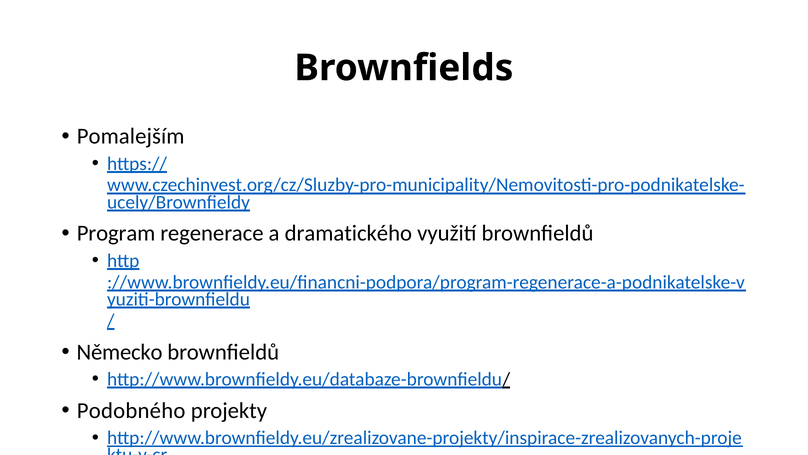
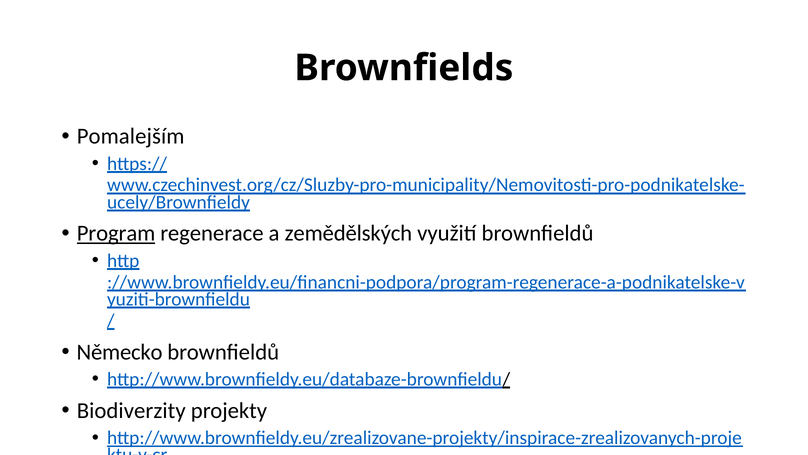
Program underline: none -> present (116, 233)
dramatického: dramatického -> zemědělských (348, 233)
Podobného: Podobného -> Biodiverzity (131, 410)
